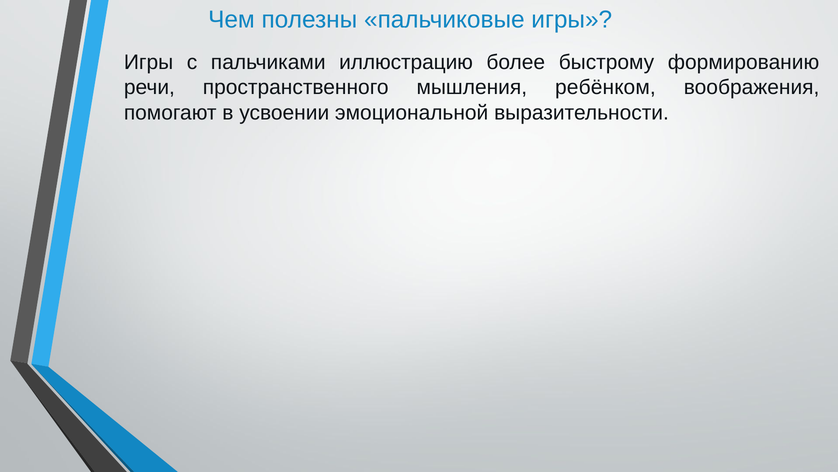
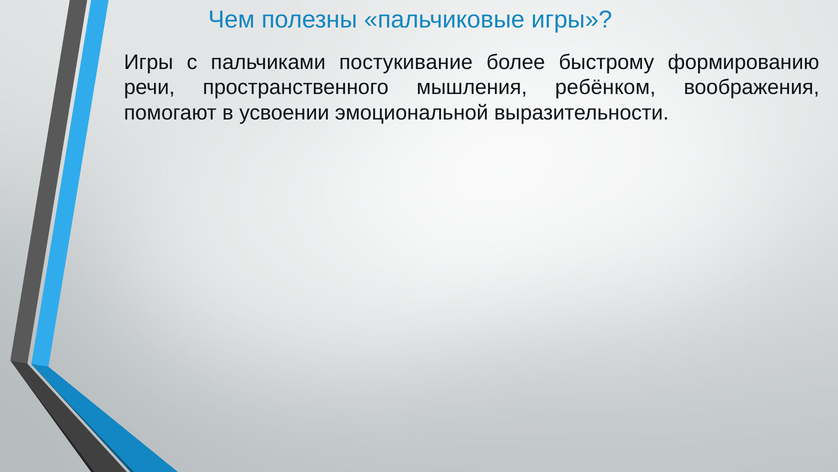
иллюстрацию: иллюстрацию -> постукивание (406, 62)
